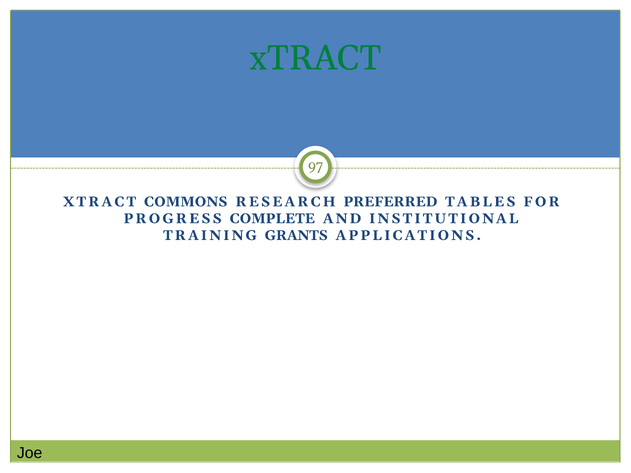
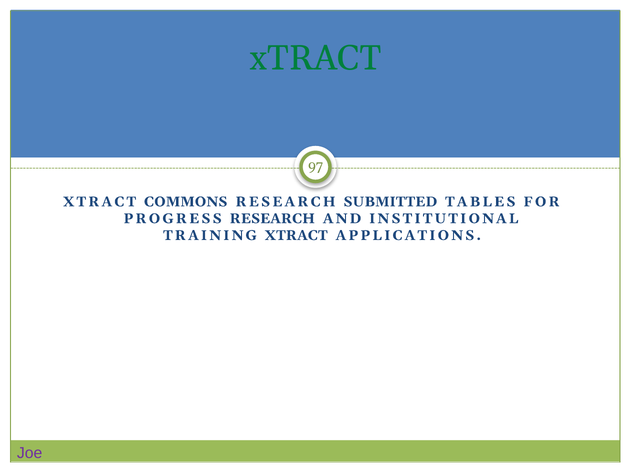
PREFERRED: PREFERRED -> SUBMITTED (390, 202)
PROGRESS COMPLETE: COMPLETE -> RESEARCH (272, 219)
TRAINING GRANTS: GRANTS -> XTRACT (296, 235)
Joe colour: black -> purple (30, 453)
